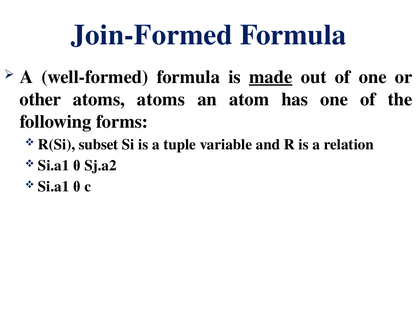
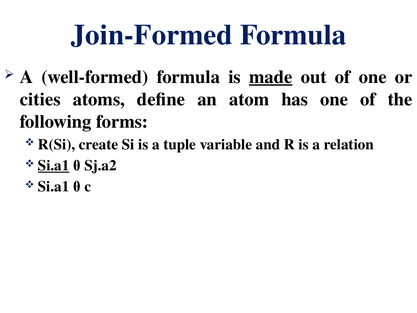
other: other -> cities (40, 99)
atoms atoms: atoms -> deﬁne (161, 99)
subset: subset -> create (99, 144)
Si.a1 underline: none -> present (54, 165)
